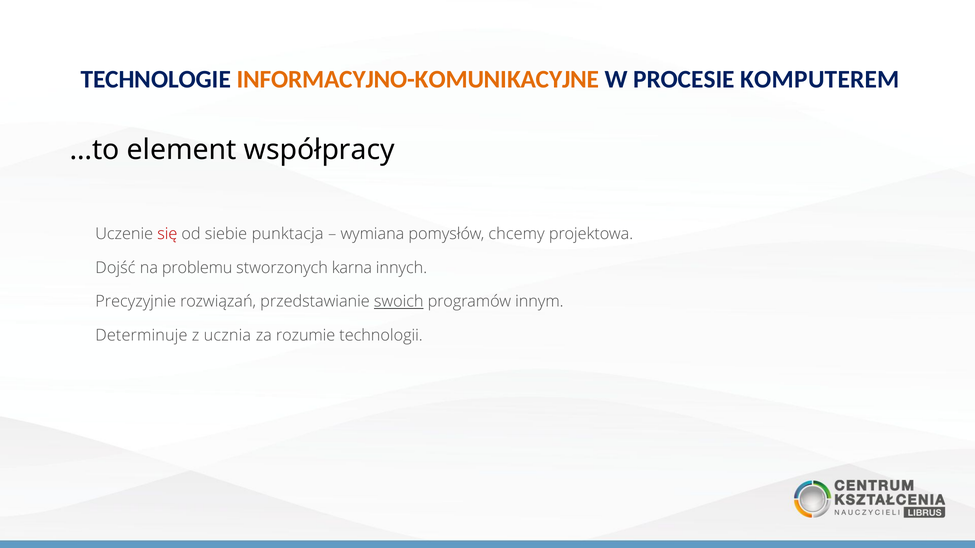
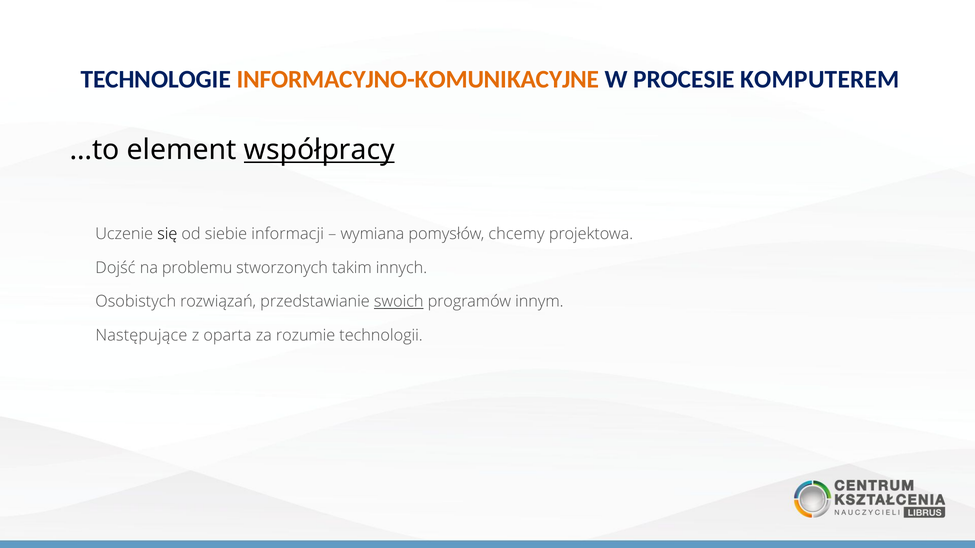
współpracy underline: none -> present (319, 150)
się colour: red -> black (167, 234)
punktacja: punktacja -> informacji (288, 234)
karna: karna -> takim (352, 268)
Precyzyjnie: Precyzyjnie -> Osobistych (136, 302)
Determinuje: Determinuje -> Następujące (141, 336)
ucznia: ucznia -> oparta (227, 336)
